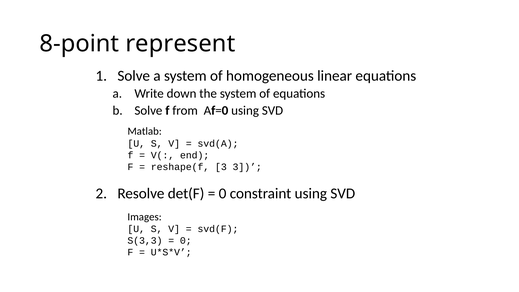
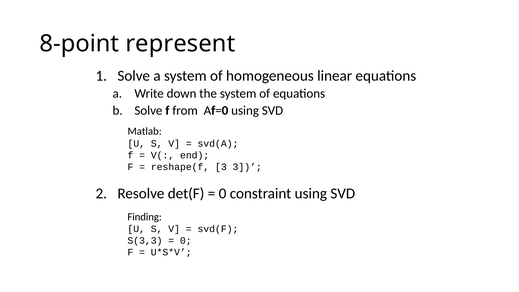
Images: Images -> Finding (145, 217)
